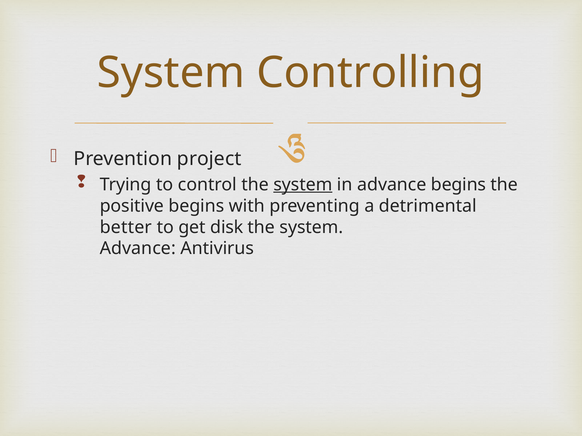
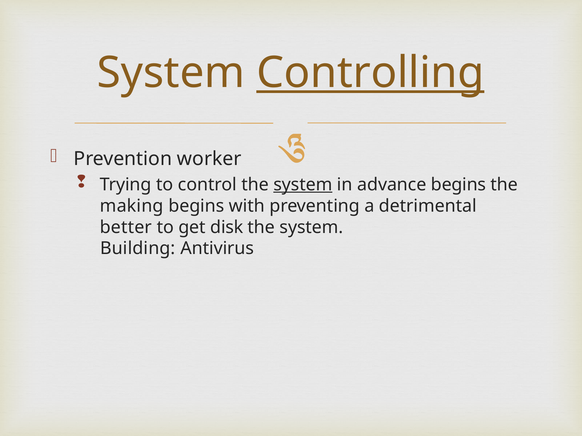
Controlling underline: none -> present (370, 73)
project: project -> worker (209, 159)
positive: positive -> making (132, 206)
Advance: Advance -> Building (138, 249)
